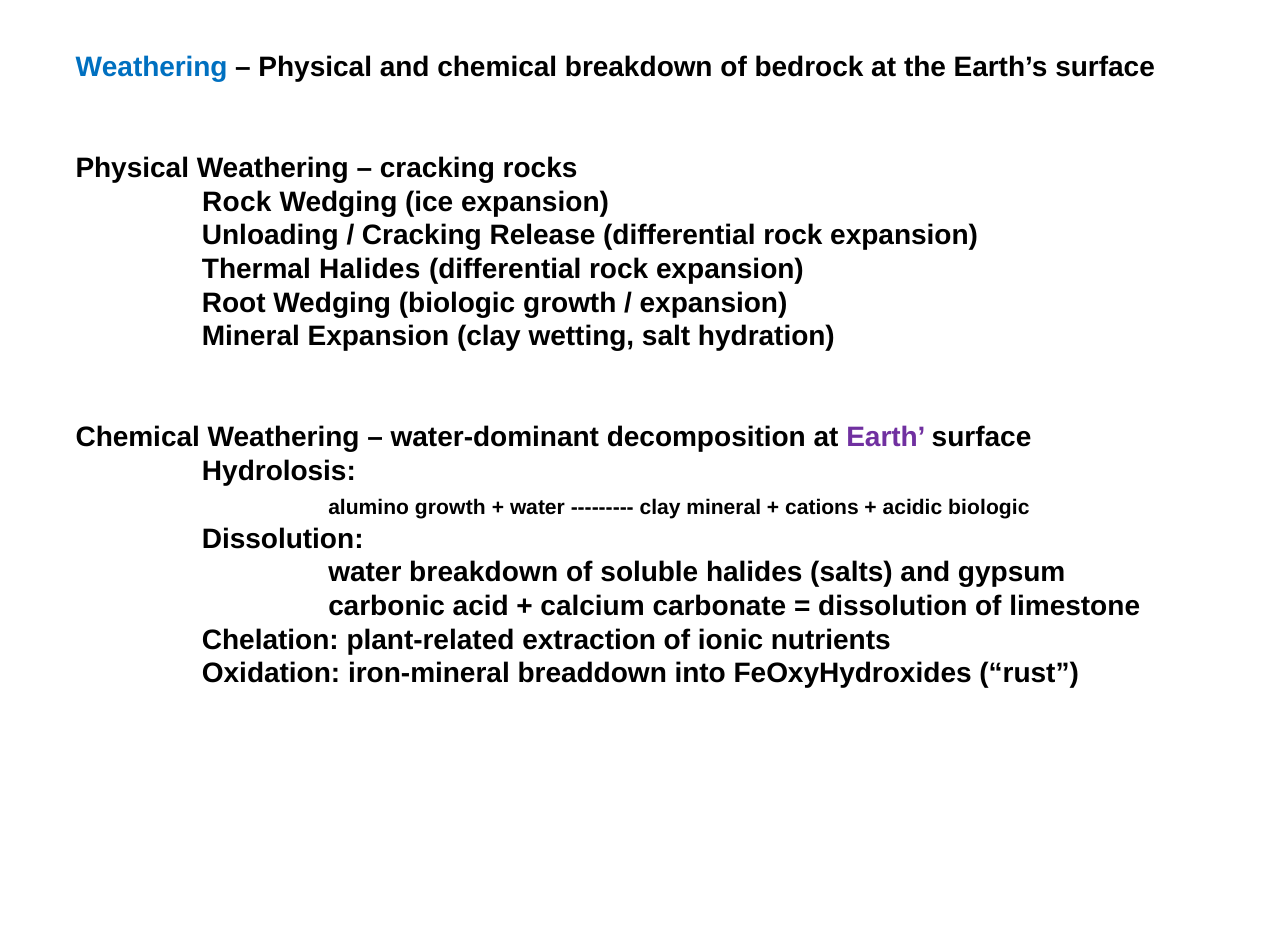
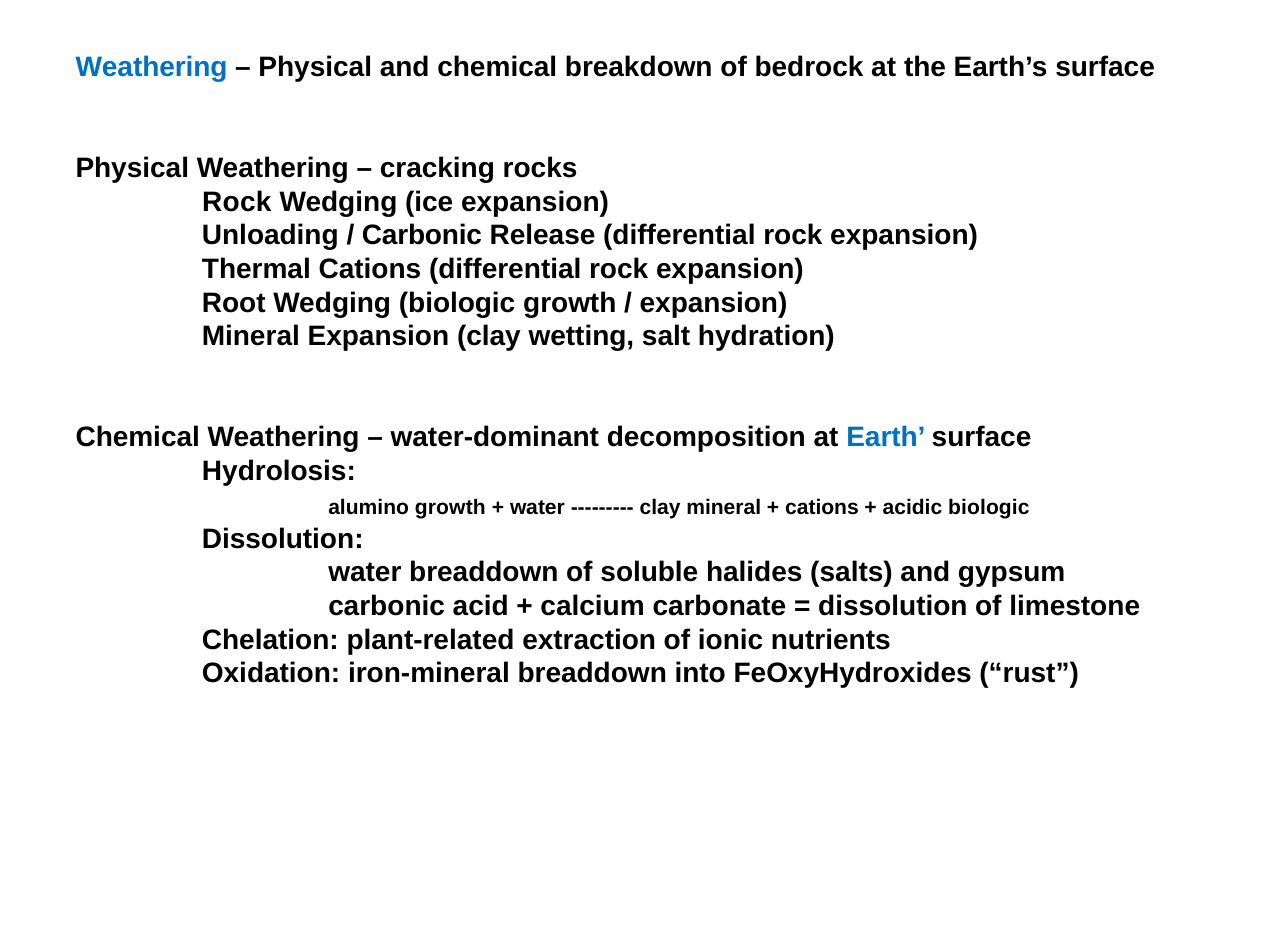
Cracking: Cracking -> Carbonic (422, 236)
Thermal Halides: Halides -> Cations (370, 269)
Earth colour: purple -> blue (886, 438)
water breakdown: breakdown -> breaddown (484, 572)
